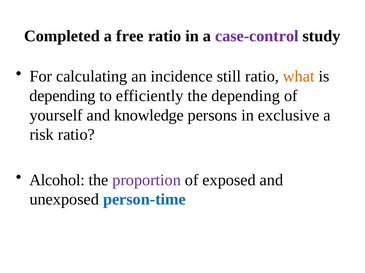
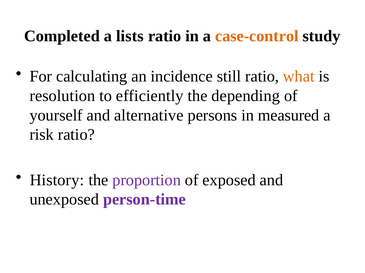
free: free -> lists (130, 36)
case-control colour: purple -> orange (257, 36)
depending: depending -> resolution (62, 96)
knowledge: knowledge -> alternative (149, 116)
exclusive: exclusive -> measured (289, 116)
Alcohol: Alcohol -> History (57, 180)
person-time colour: blue -> purple (144, 200)
